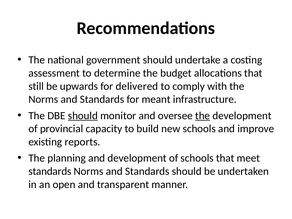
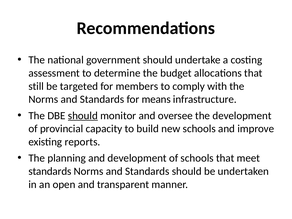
upwards: upwards -> targeted (79, 86)
delivered: delivered -> members (137, 86)
meant: meant -> means (156, 99)
the underline: present -> none (203, 116)
